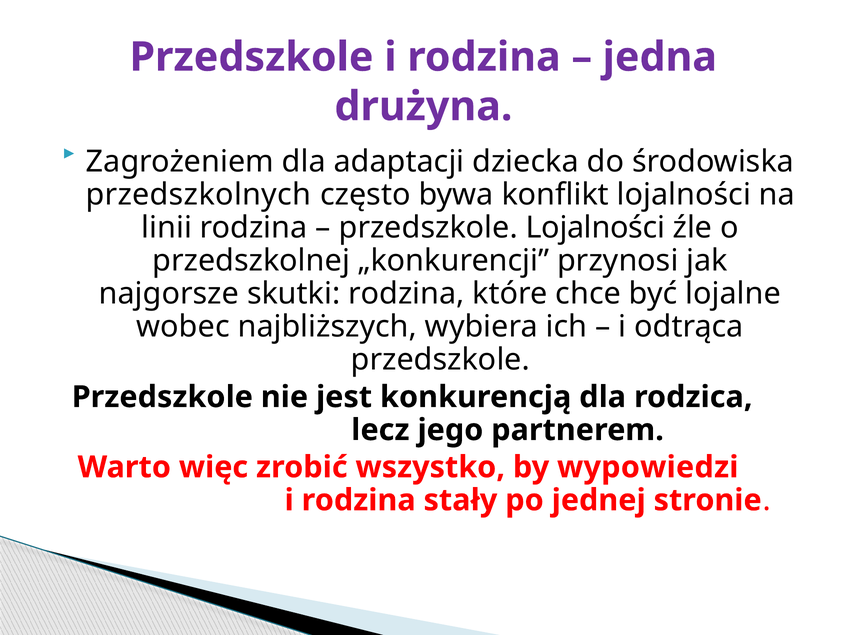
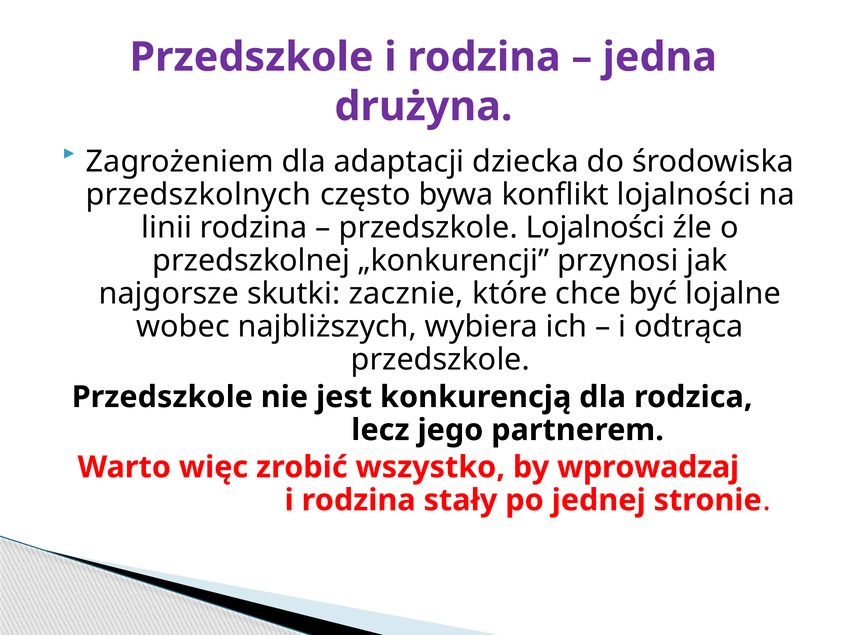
skutki rodzina: rodzina -> zacznie (406, 294)
wypowiedzi: wypowiedzi -> wprowadzaj (648, 467)
